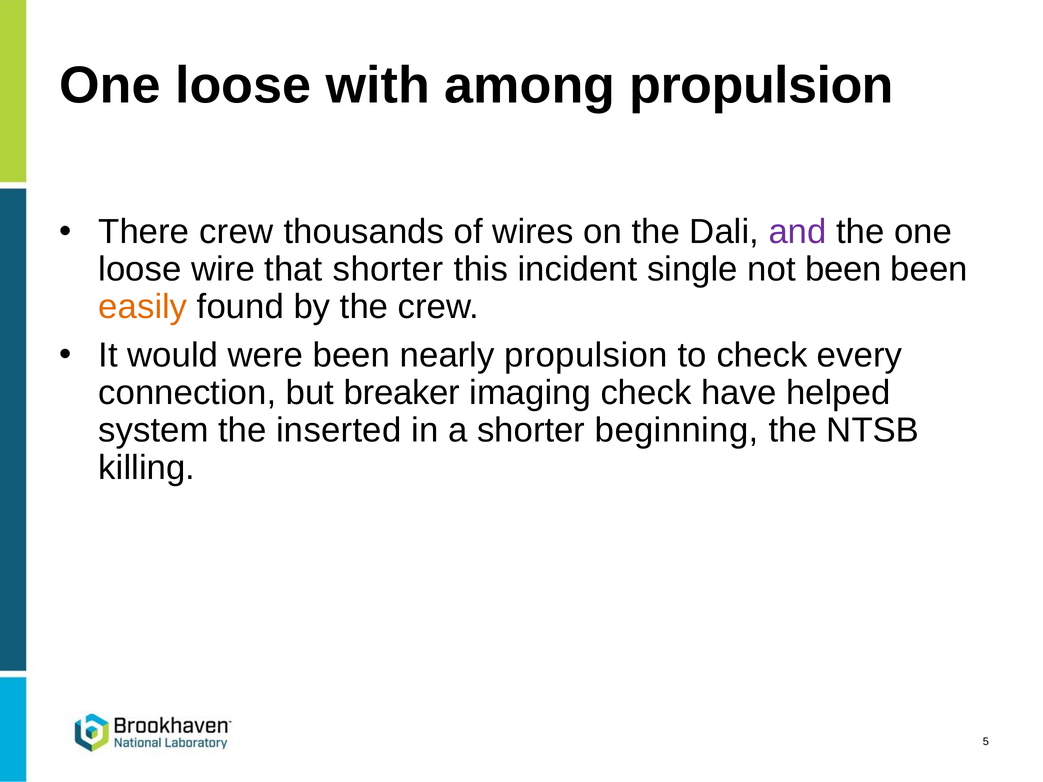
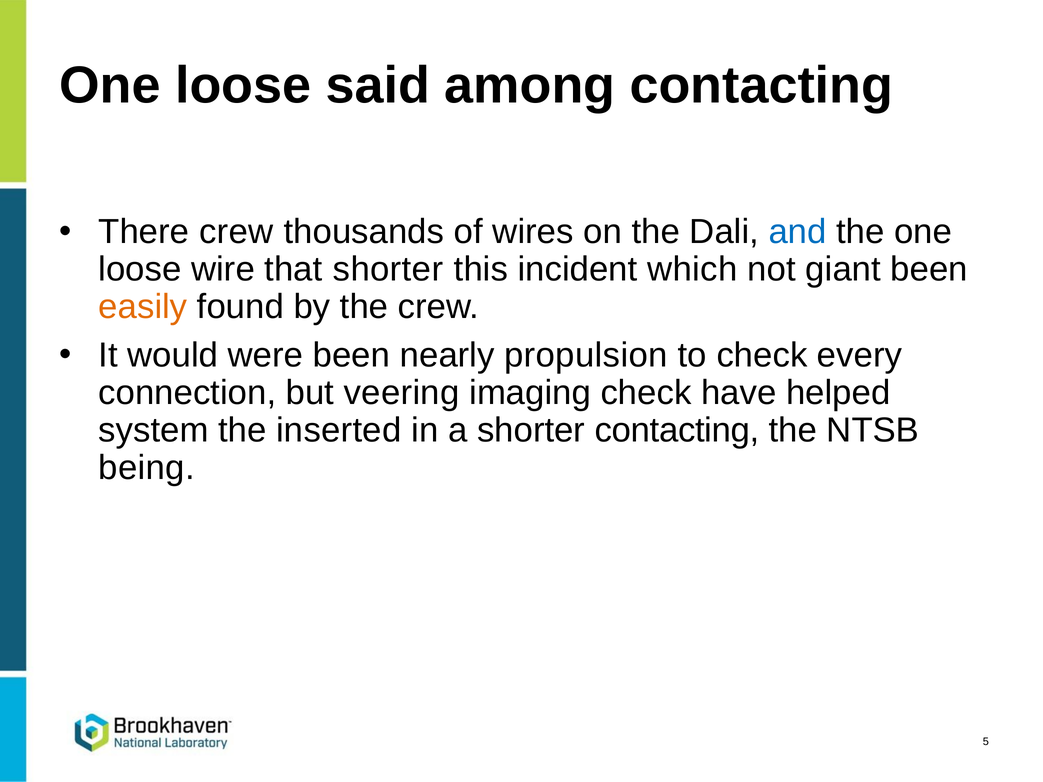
with: with -> said (378, 86)
among propulsion: propulsion -> contacting (761, 86)
and colour: purple -> blue (798, 232)
single: single -> which (692, 270)
not been: been -> giant (843, 270)
breaker: breaker -> veering (402, 393)
shorter beginning: beginning -> contacting (677, 431)
killing: killing -> being (147, 468)
